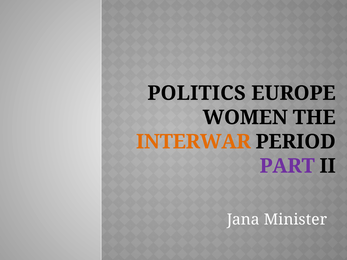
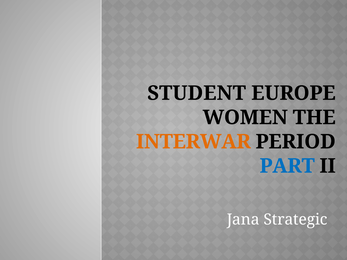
POLITICS: POLITICS -> STUDENT (197, 93)
PART colour: purple -> blue (287, 166)
Minister: Minister -> Strategic (296, 220)
